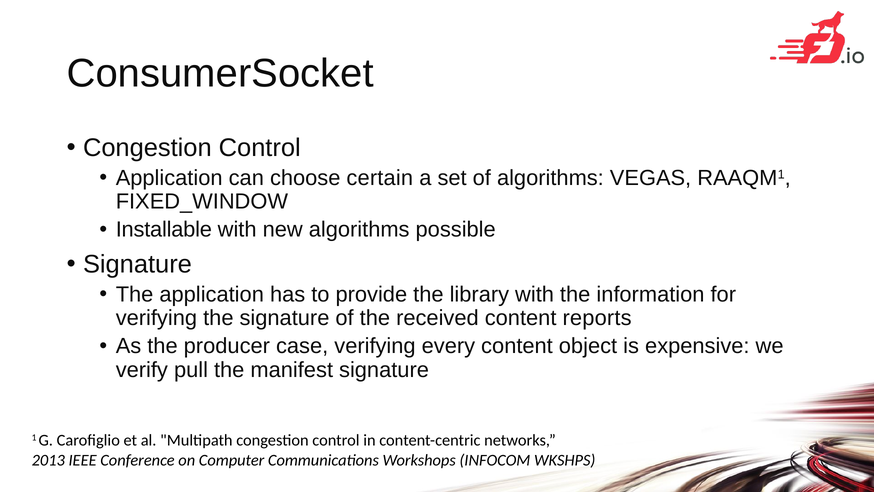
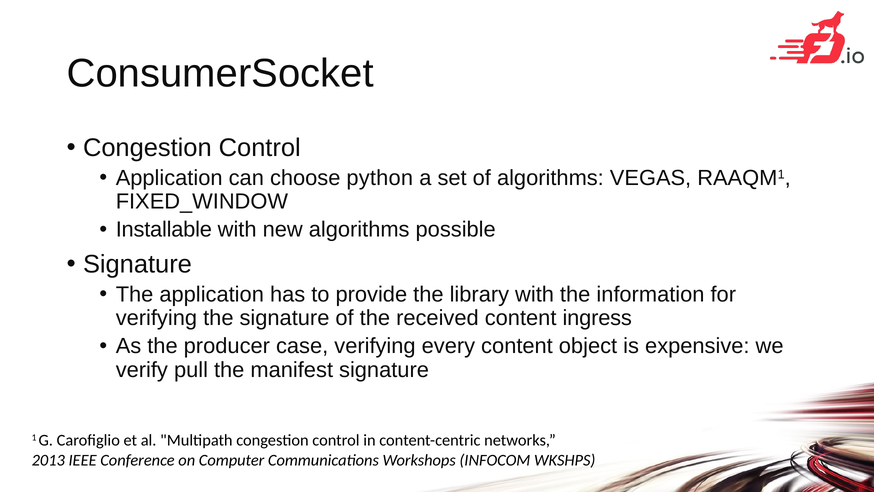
certain: certain -> python (380, 178)
reports: reports -> ingress (597, 318)
